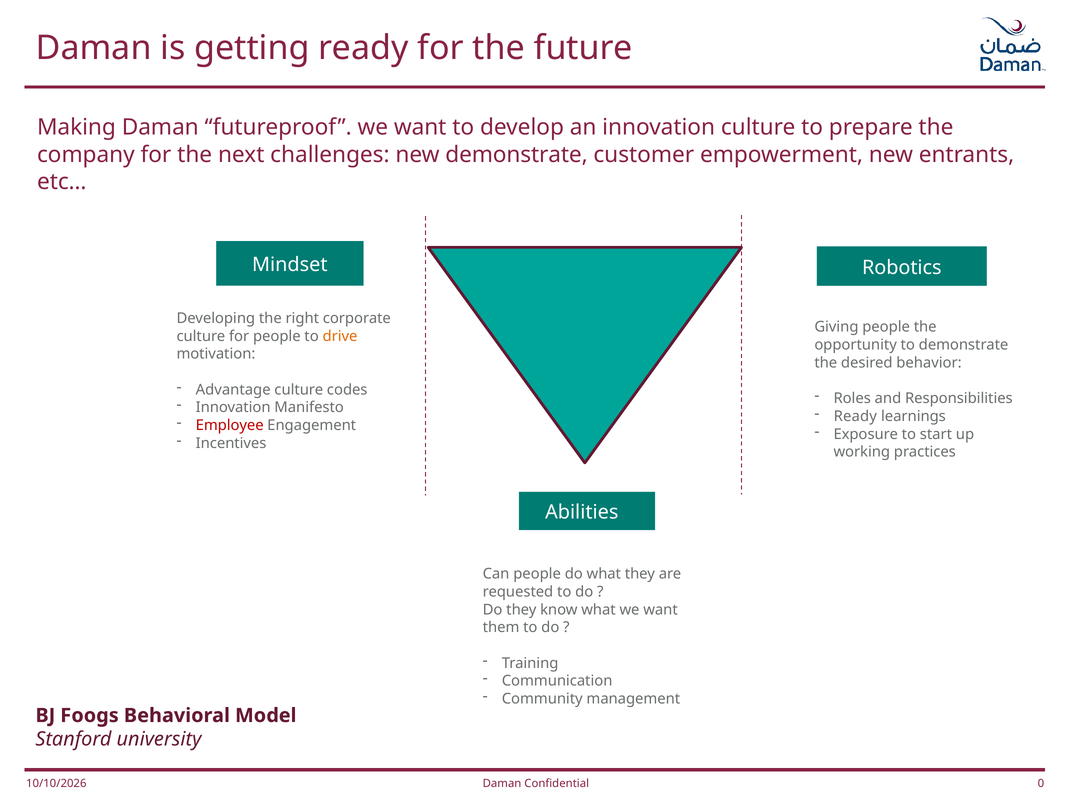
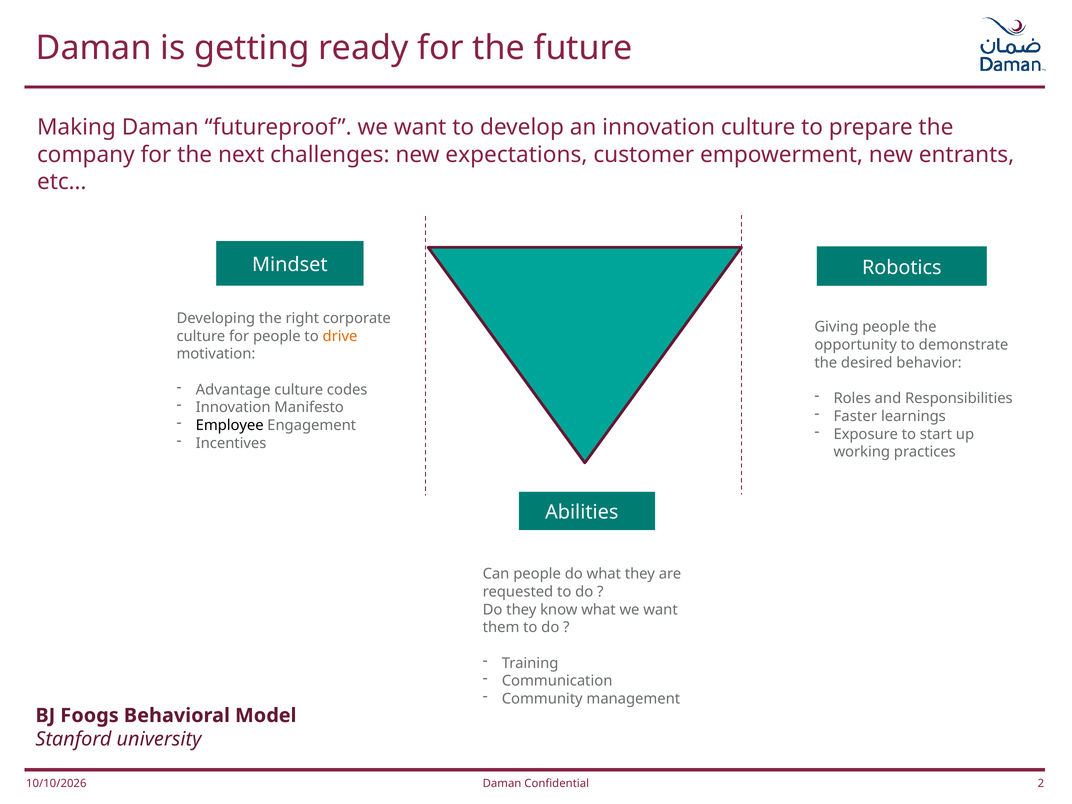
new demonstrate: demonstrate -> expectations (516, 155)
Ready: Ready -> Faster (855, 416)
Employee colour: red -> black (230, 425)
0: 0 -> 2 (1041, 784)
